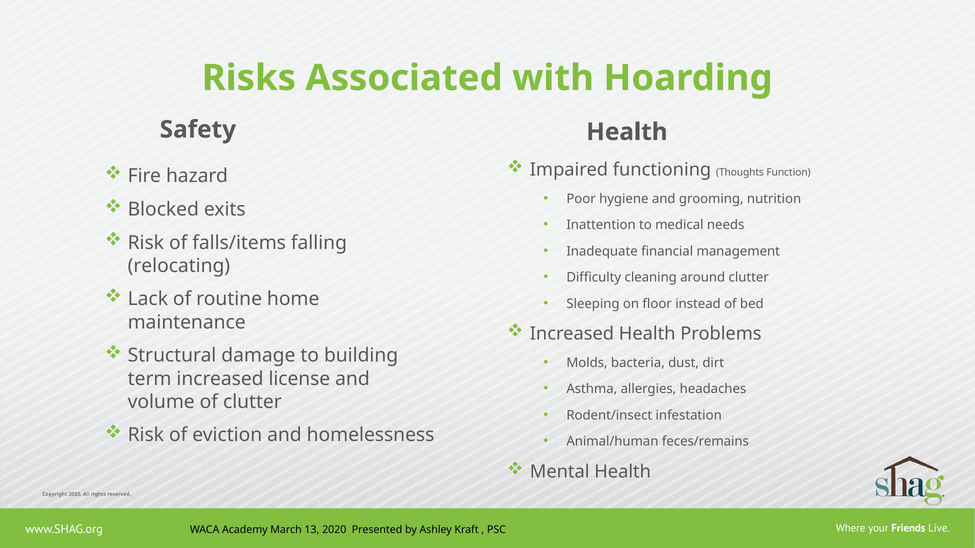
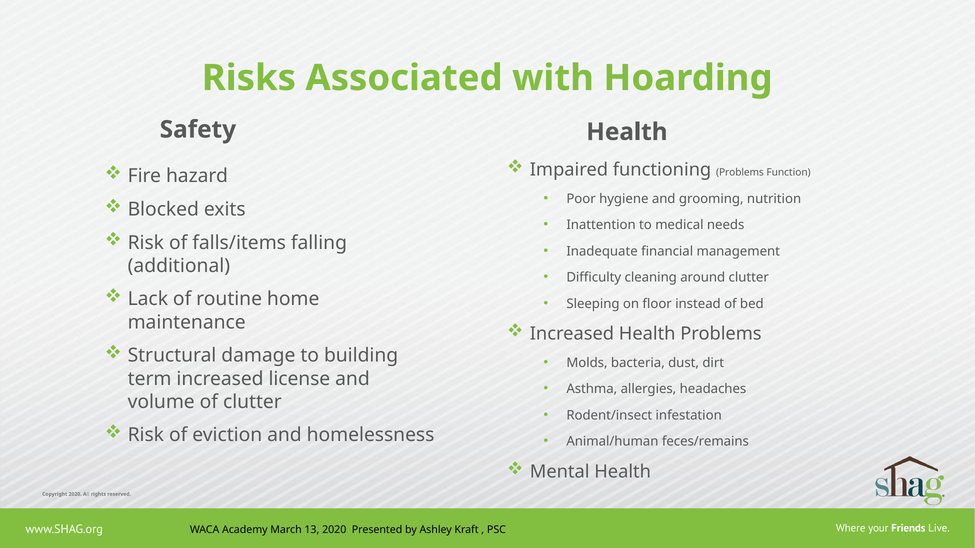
functioning Thoughts: Thoughts -> Problems (740, 173)
relocating: relocating -> additional (179, 266)
